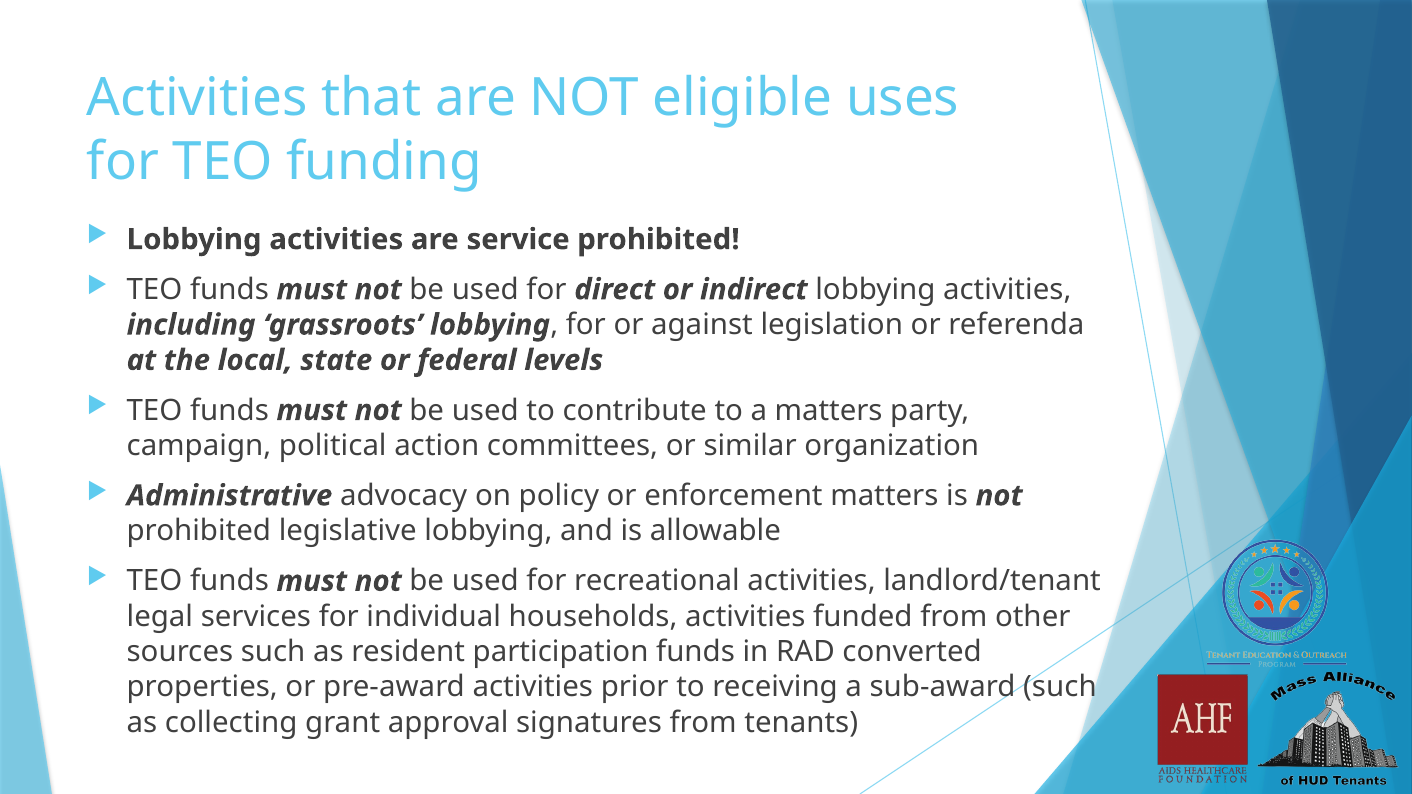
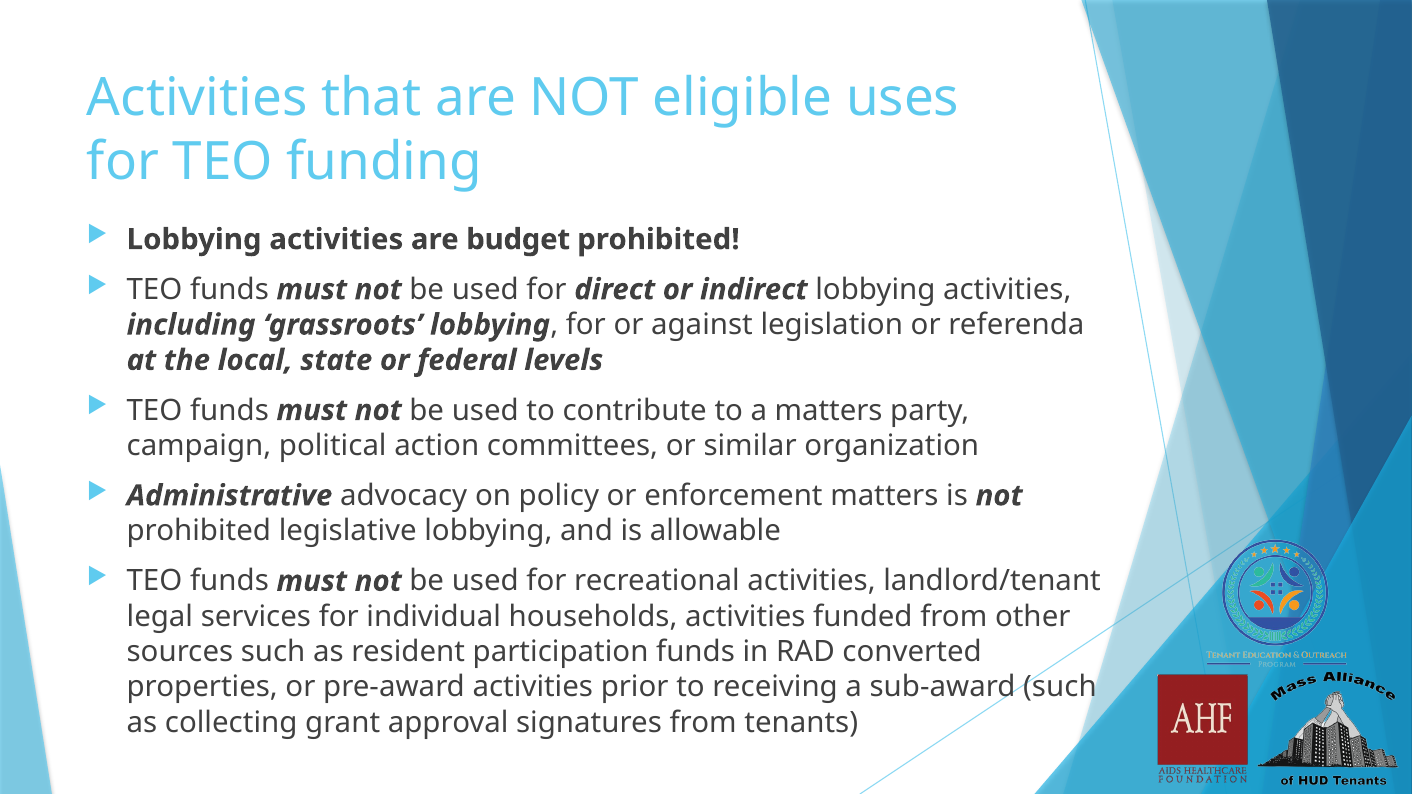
service: service -> budget (518, 240)
